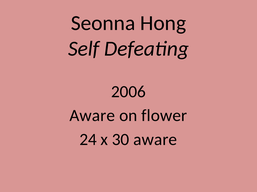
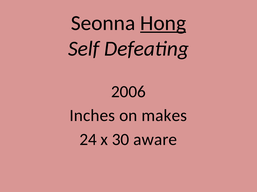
Hong underline: none -> present (163, 23)
Aware: Aware -> Inches (92, 116)
flower: flower -> makes (164, 116)
